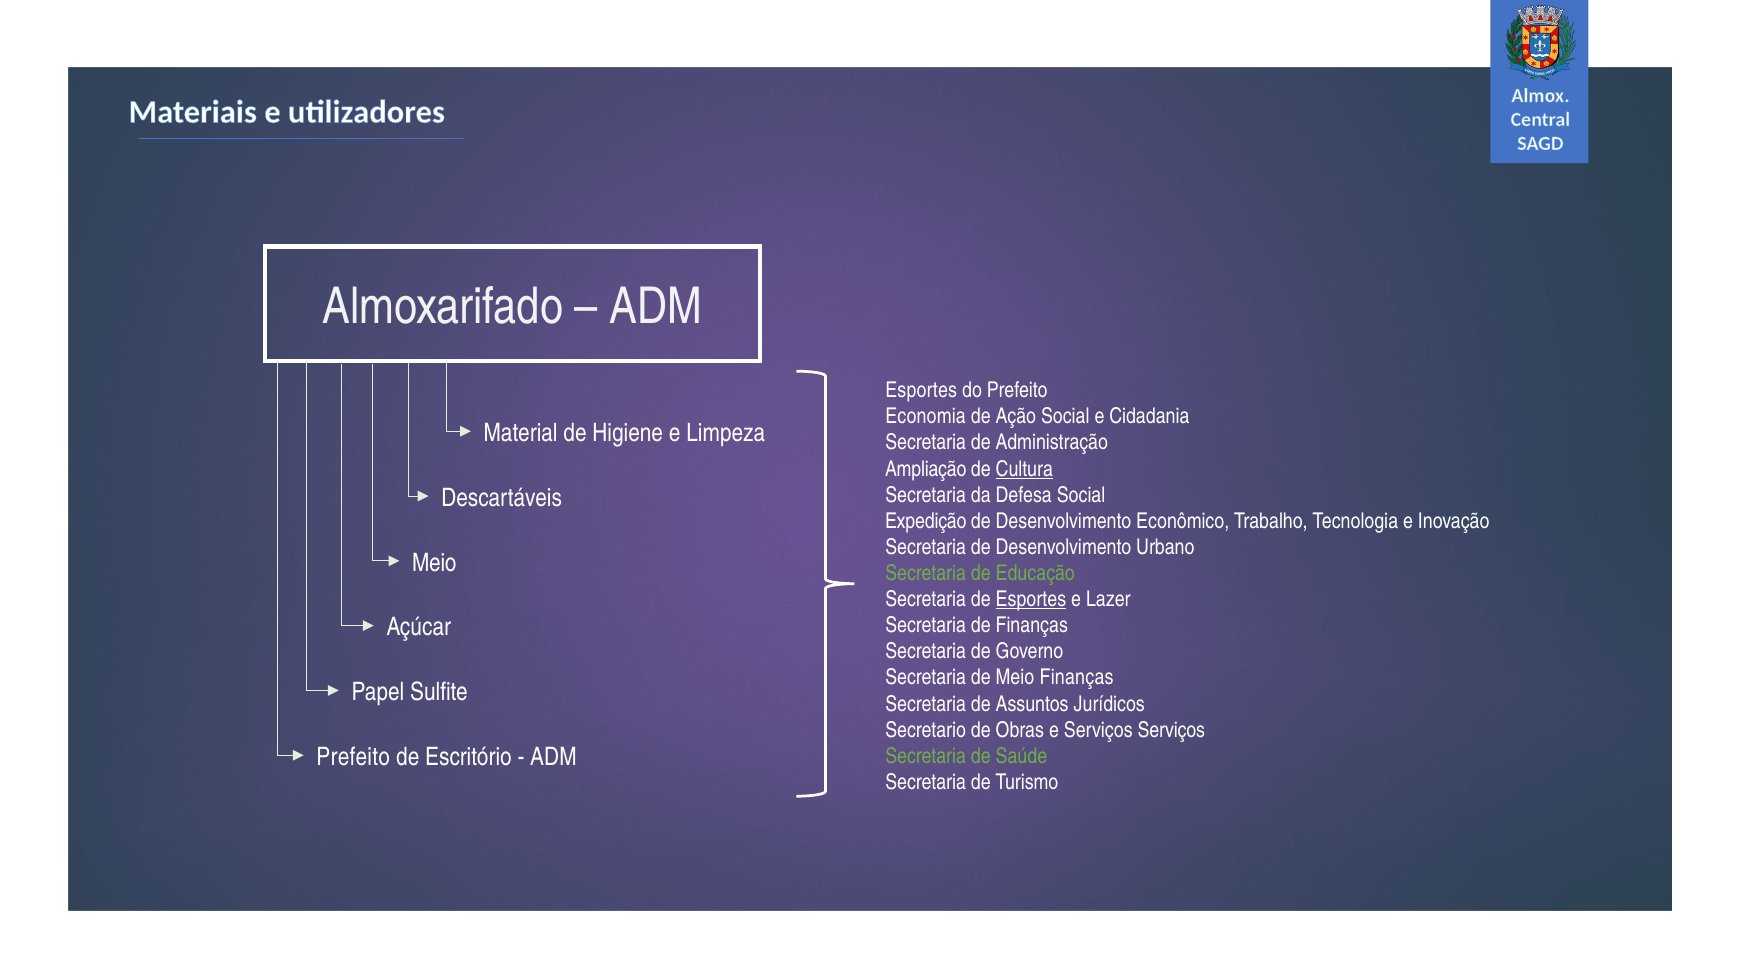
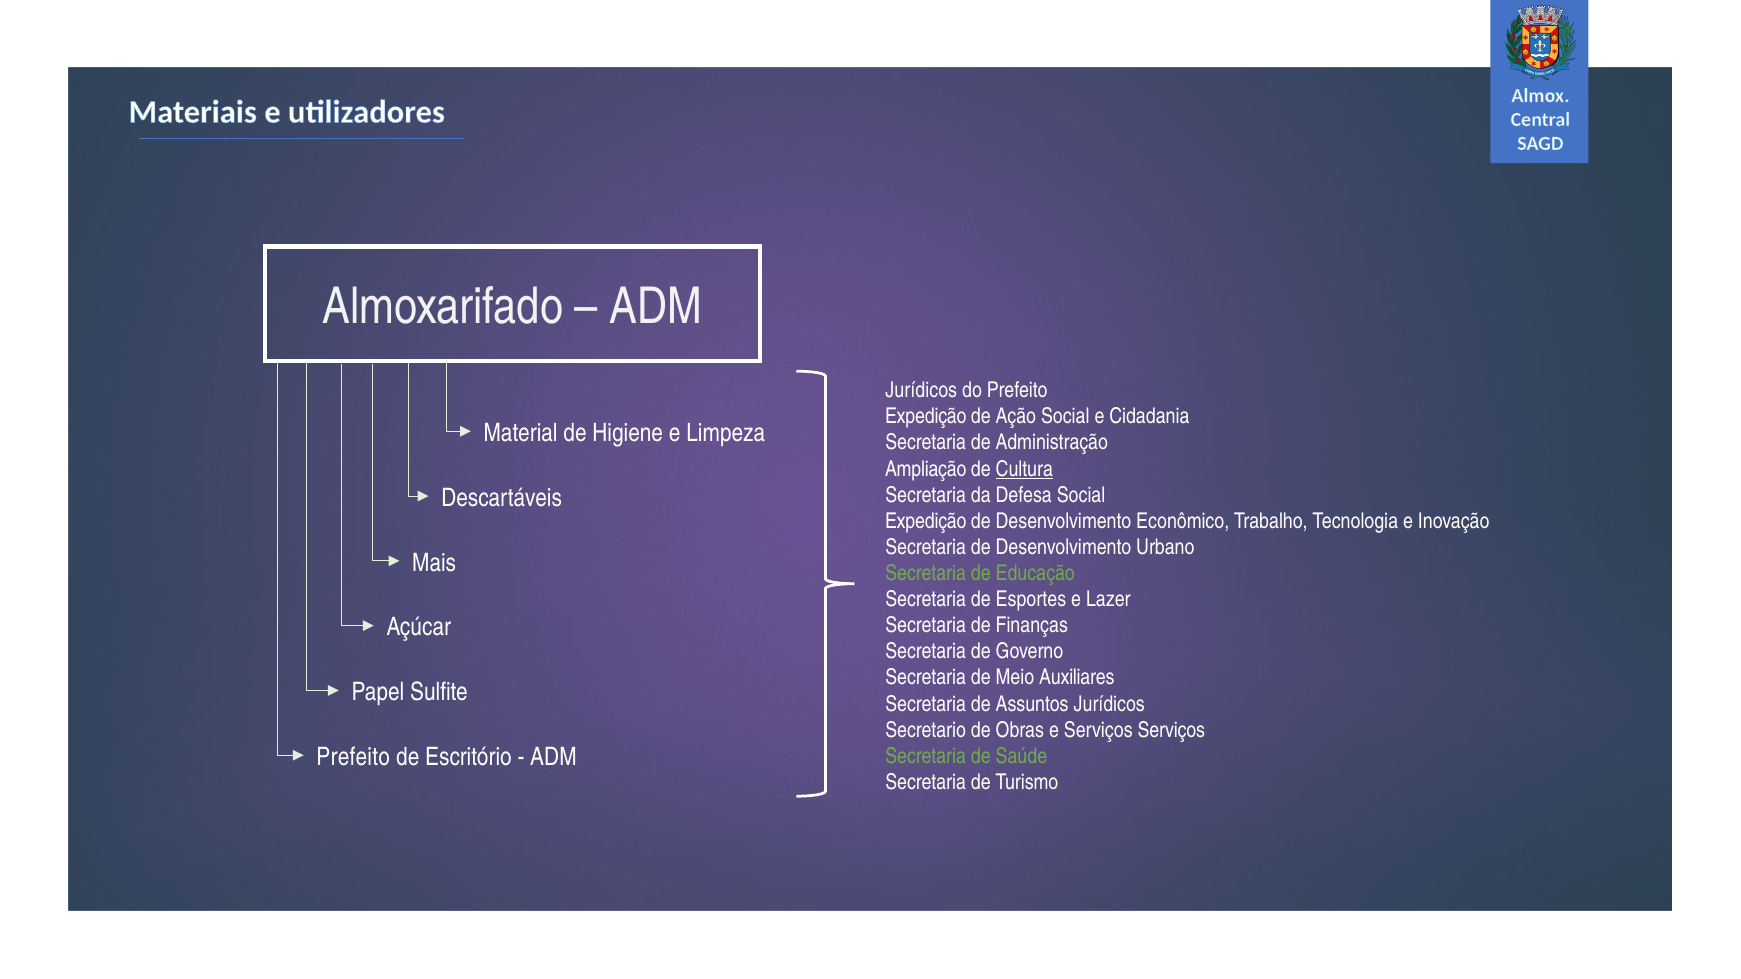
Esportes: Esportes -> Jurídicos (921, 391)
Economia: Economia -> Expedição (926, 417)
Meio: Meio -> Mais (434, 563)
Esportes underline: present -> none (1031, 600)
Meio Finanças: Finanças -> Auxiliares (1077, 678)
